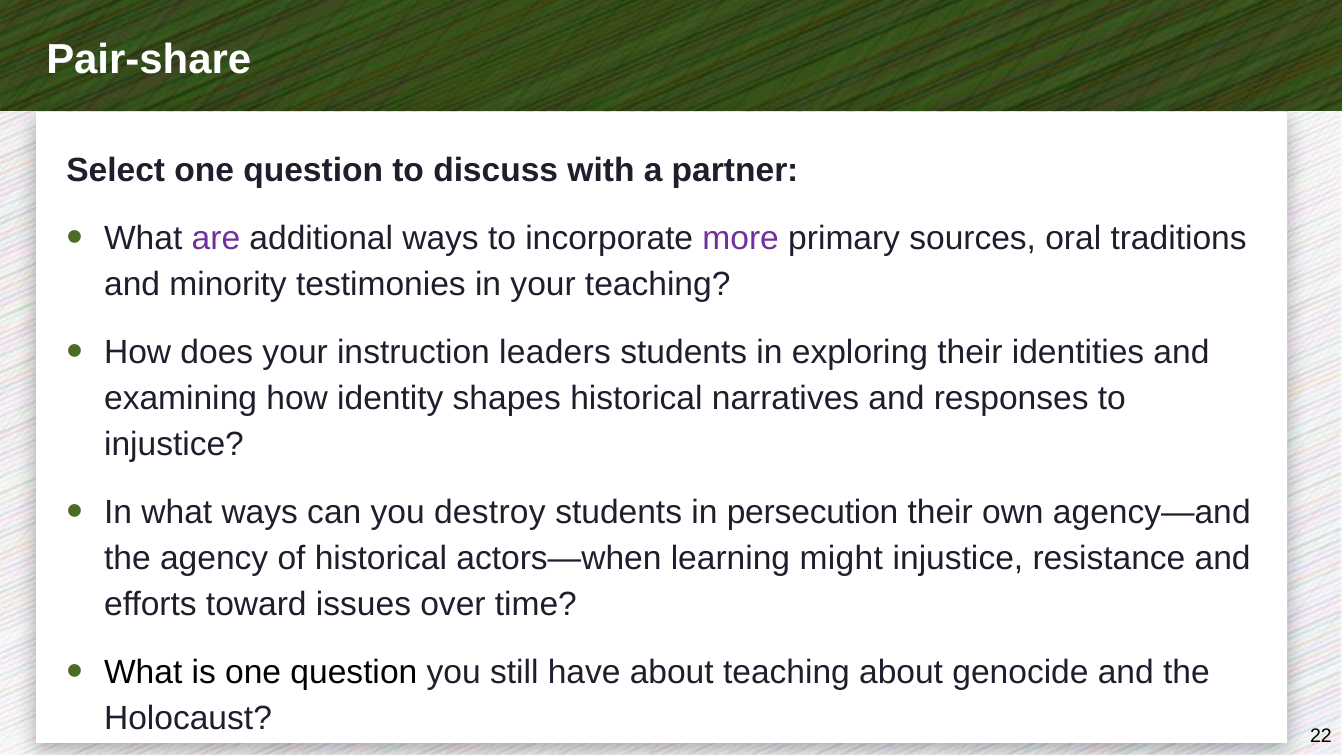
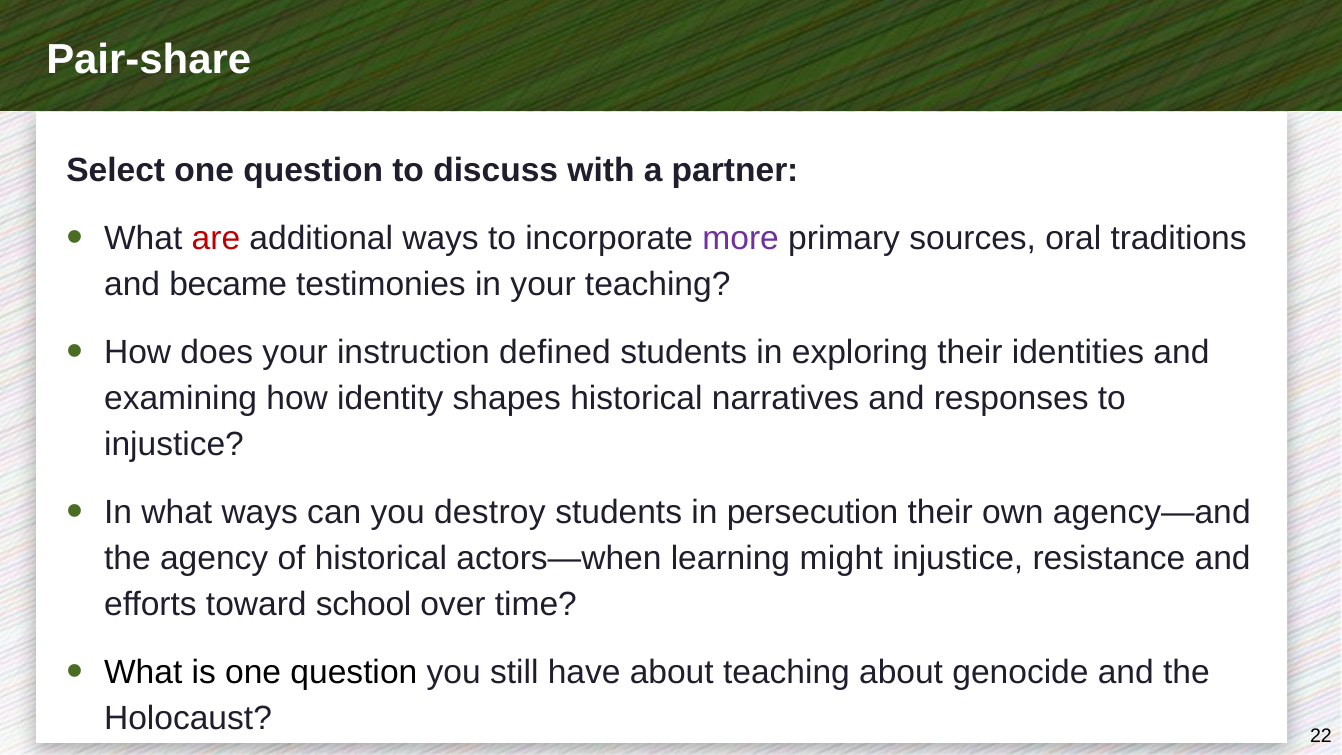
are colour: purple -> red (216, 239)
minority: minority -> became (228, 284)
leaders: leaders -> defined (555, 353)
issues: issues -> school (364, 605)
